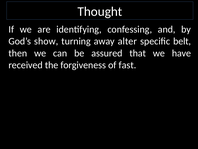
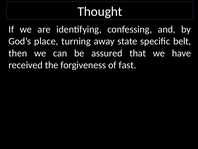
show: show -> place (46, 41)
alter: alter -> state (127, 41)
